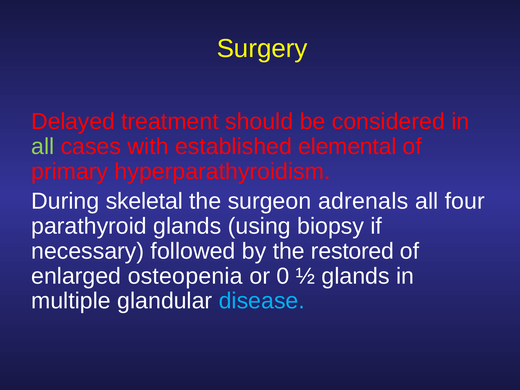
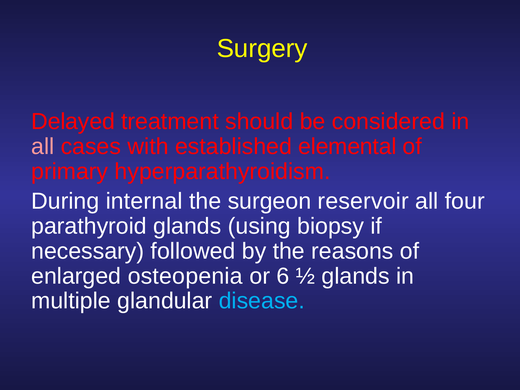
all colour: light green -> pink (43, 147)
skeletal: skeletal -> internal (144, 201)
adrenals: adrenals -> reservoir (363, 201)
restored: restored -> reasons (352, 251)
0: 0 -> 6 (283, 276)
